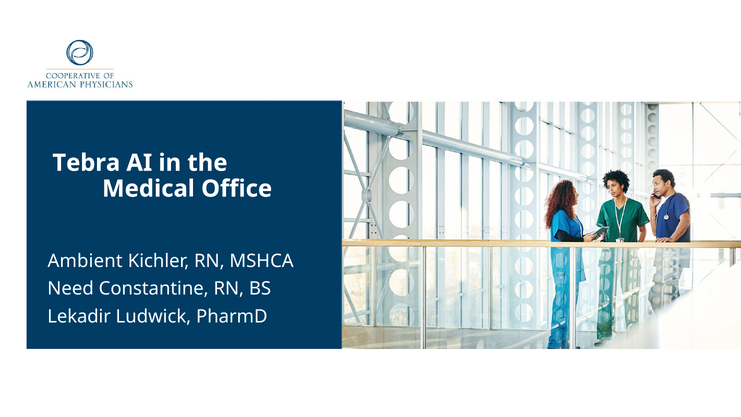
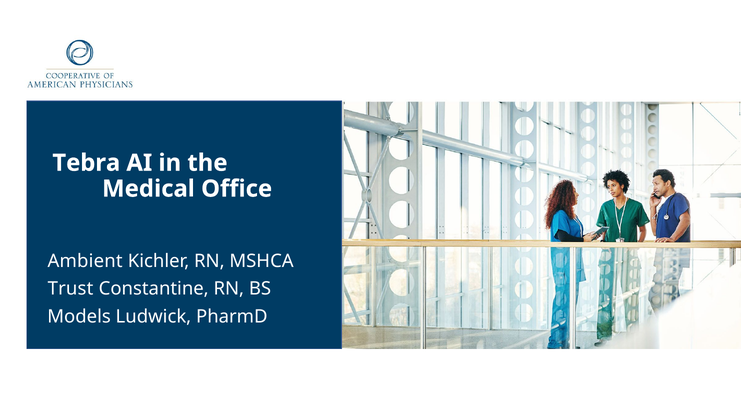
Need: Need -> Trust (70, 289)
Lekadir: Lekadir -> Models (79, 316)
